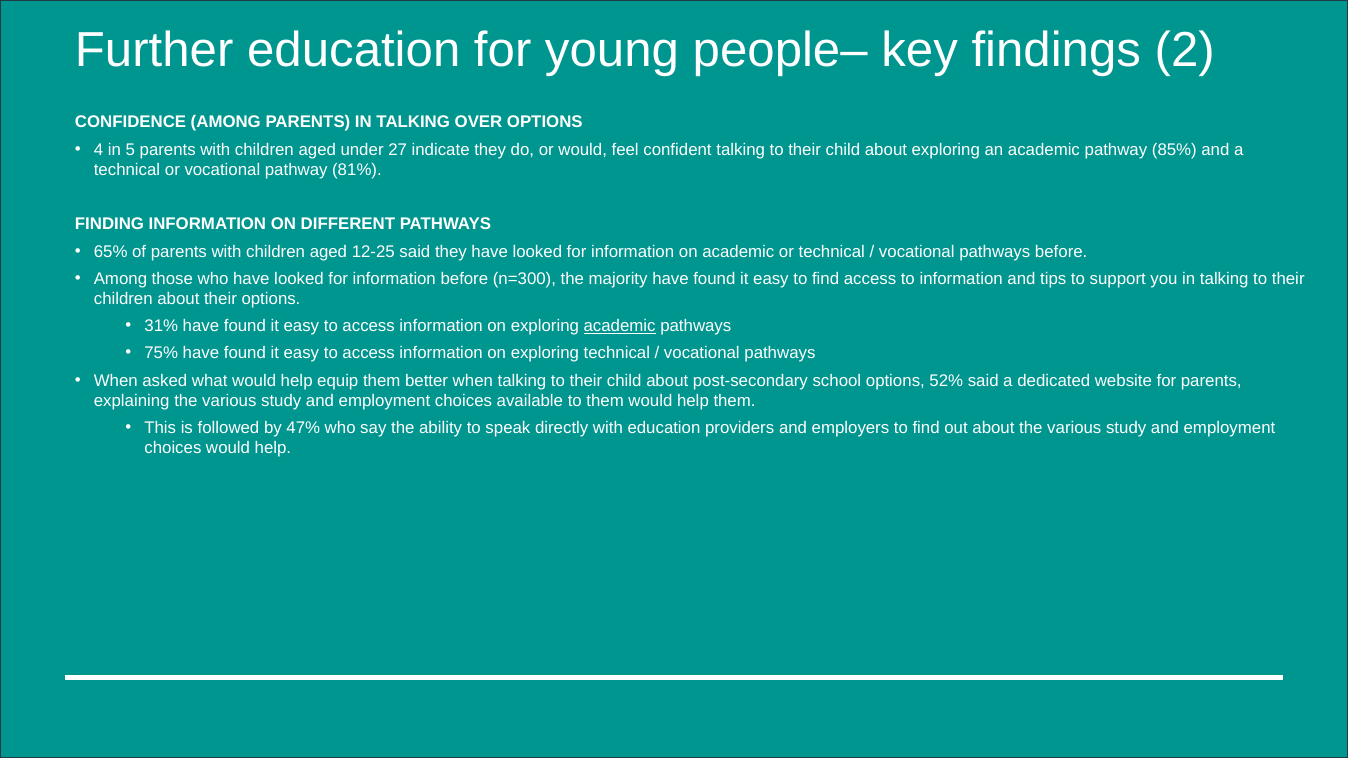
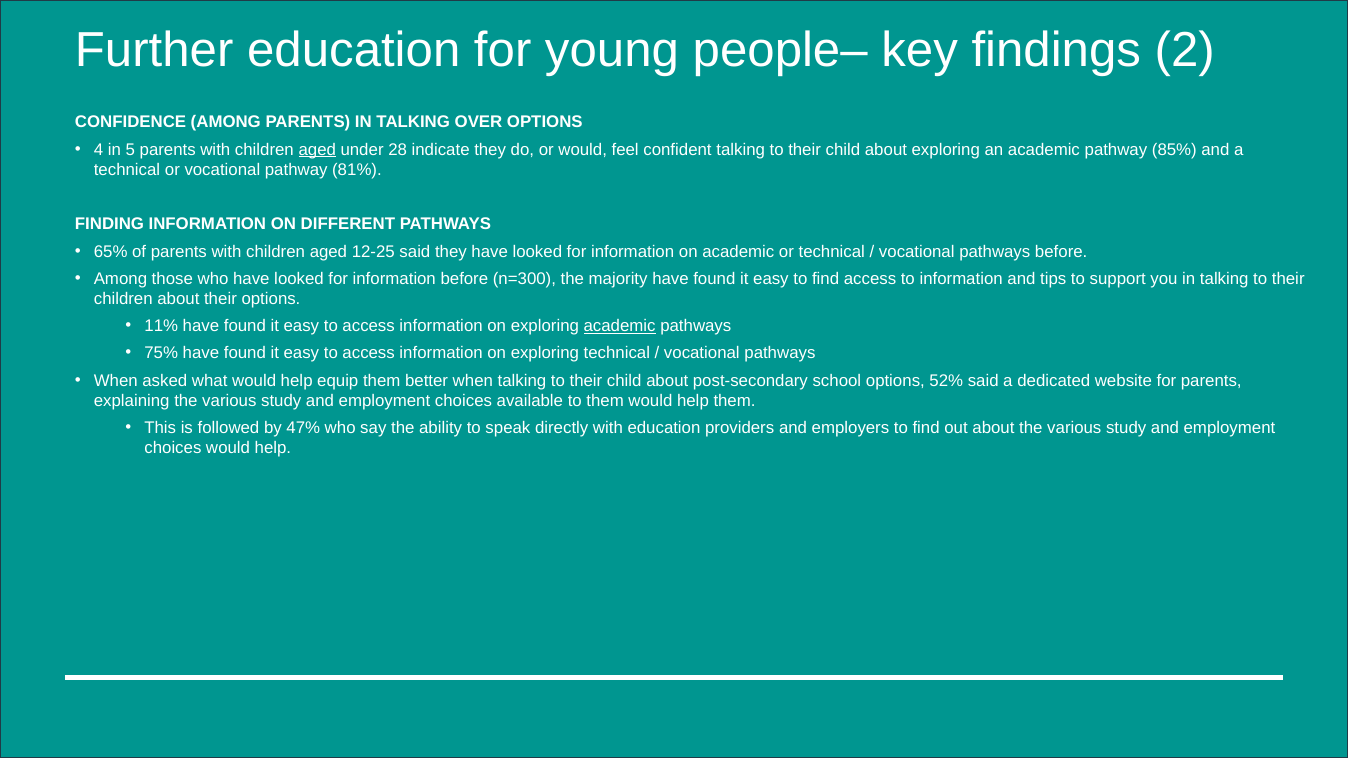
aged underline: none -> present (317, 150)
27: 27 -> 28 (398, 150)
31%: 31% -> 11% (161, 326)
